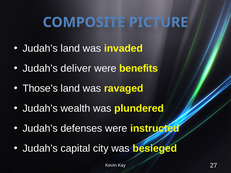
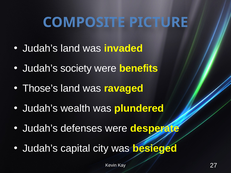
deliver: deliver -> society (76, 68)
instructed: instructed -> desperate (155, 129)
